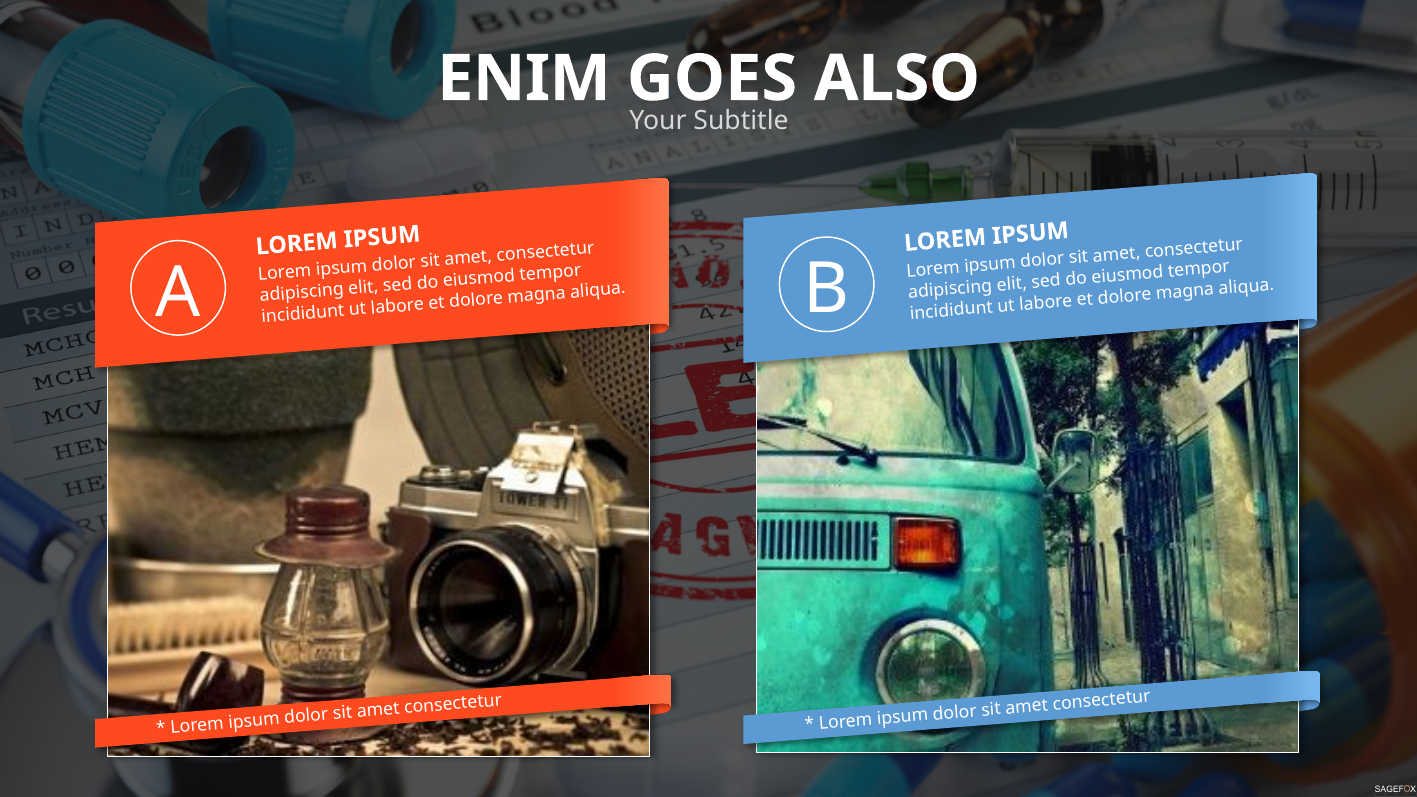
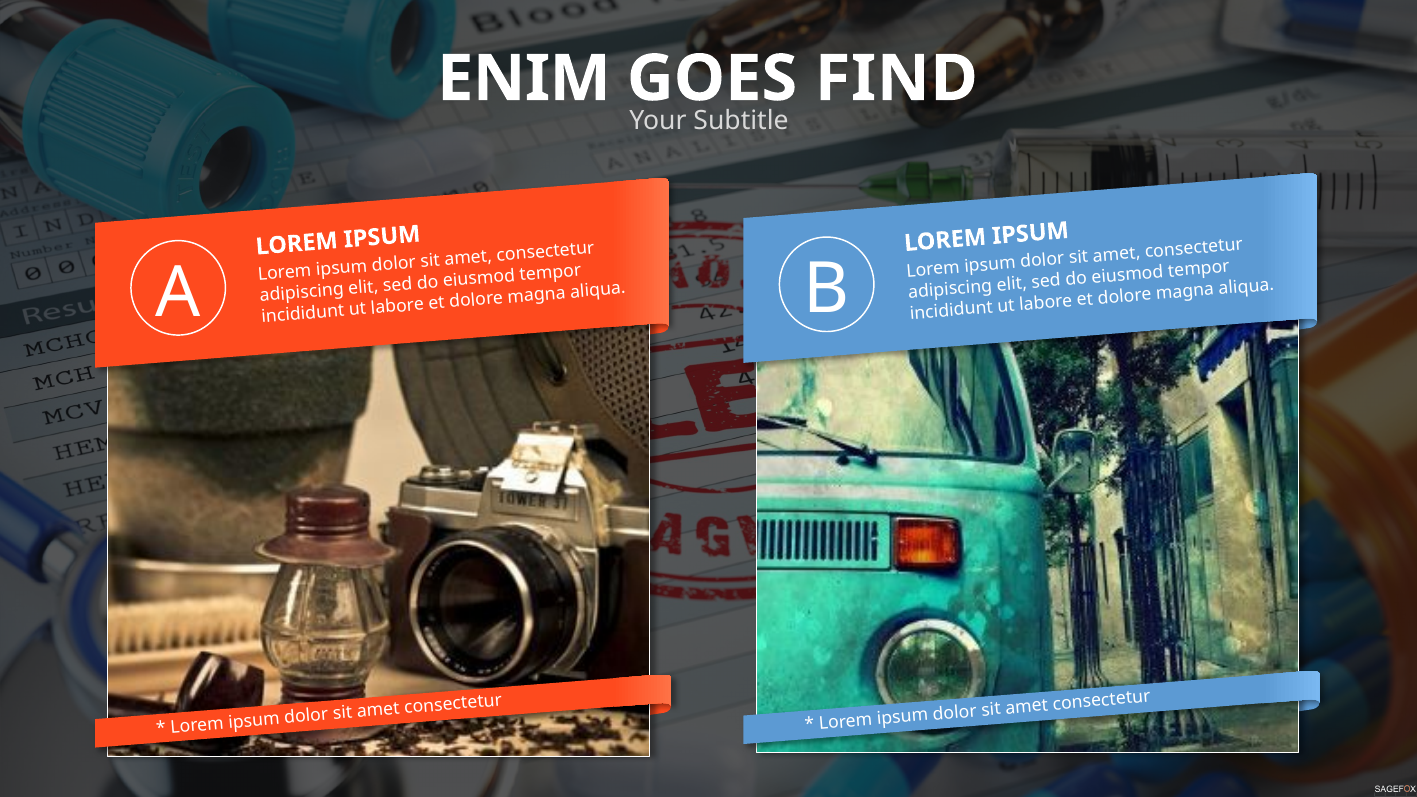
ALSO: ALSO -> FIND (896, 79)
